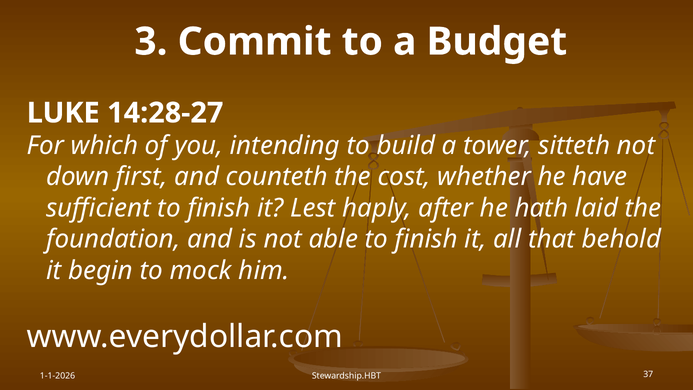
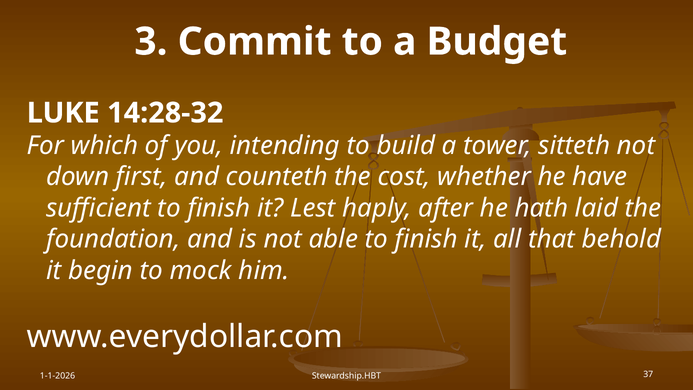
14:28-27: 14:28-27 -> 14:28-32 (165, 113)
